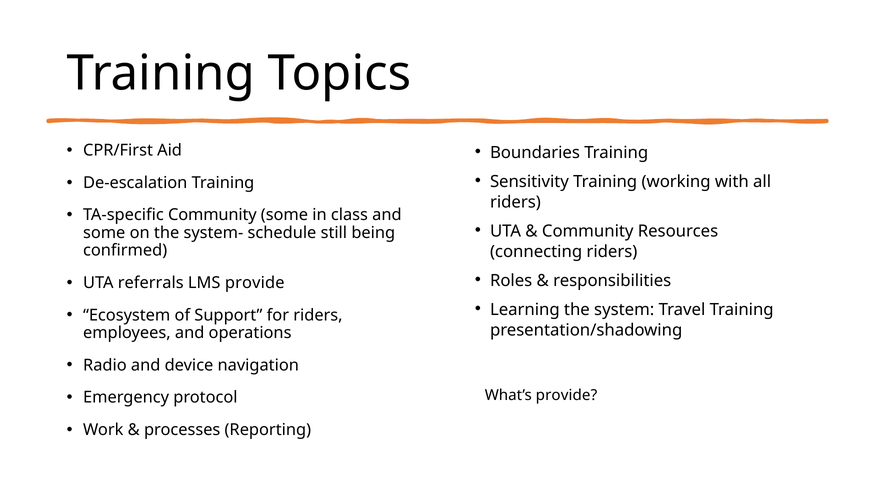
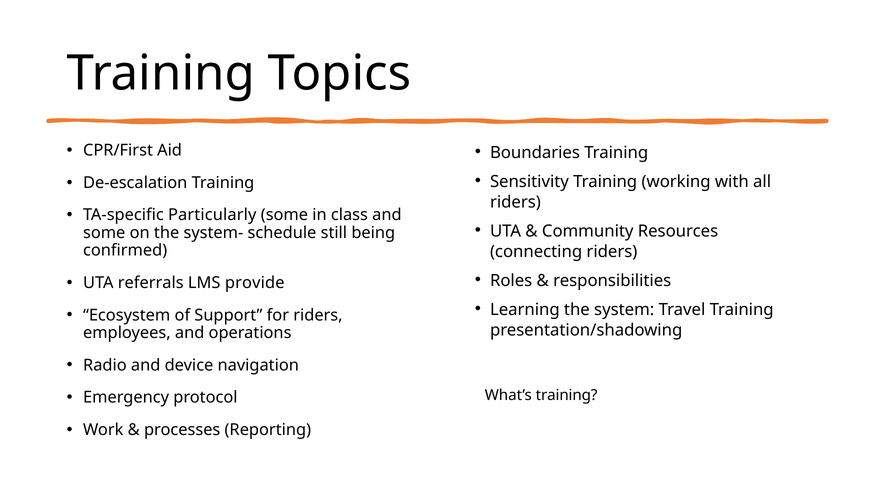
TA-specific Community: Community -> Particularly (212, 215)
What’s provide: provide -> training (567, 396)
